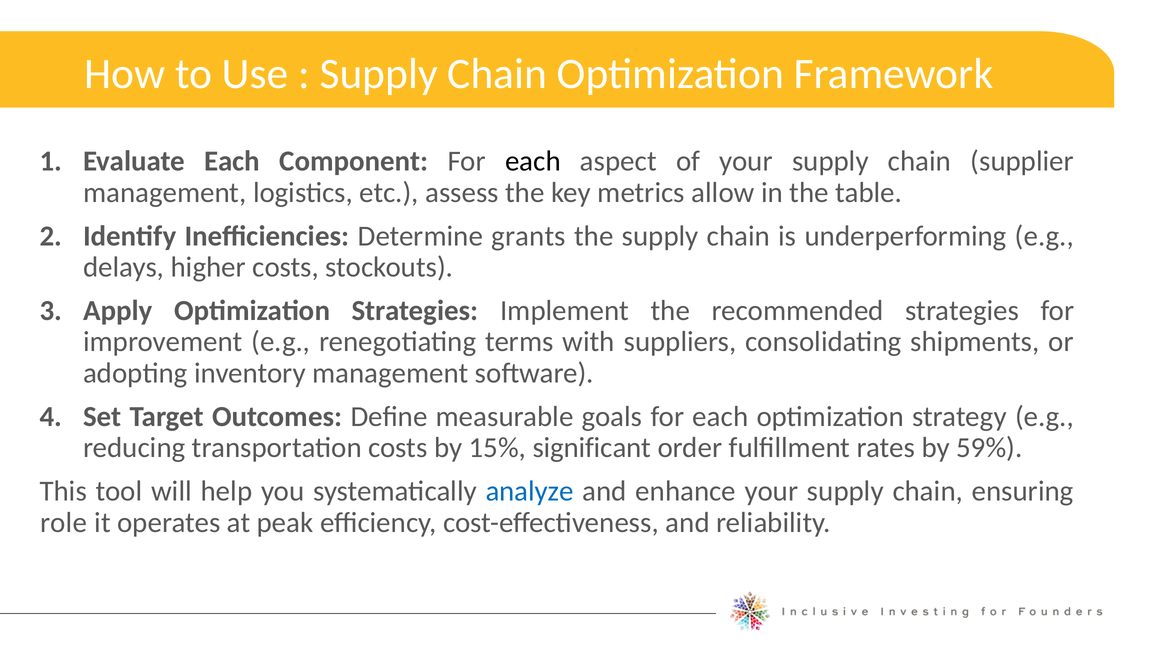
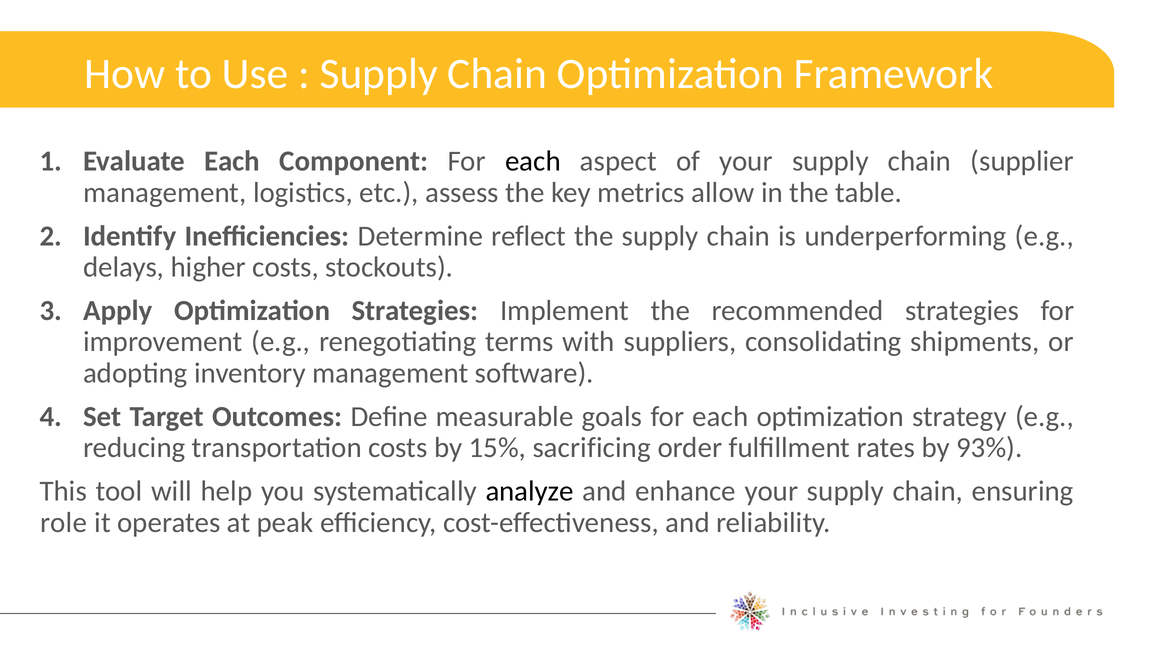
grants: grants -> reflect (529, 236)
significant: significant -> sacrificing (592, 448)
59%: 59% -> 93% (989, 448)
analyze colour: blue -> black (530, 491)
